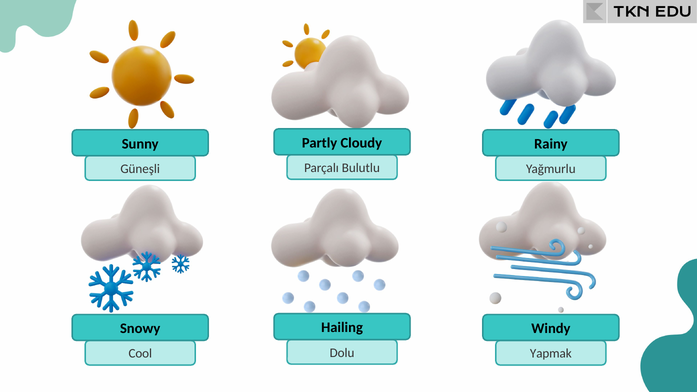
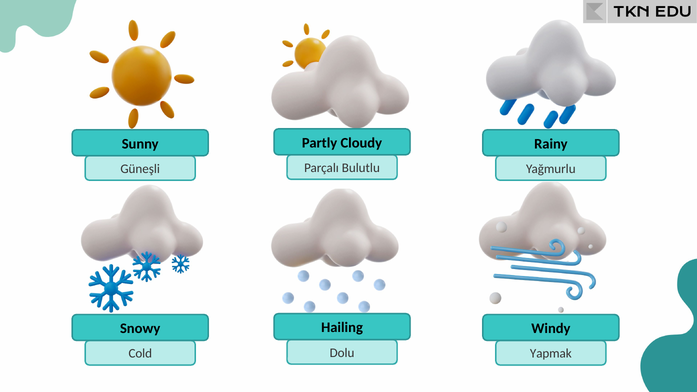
Cool: Cool -> Cold (140, 354)
